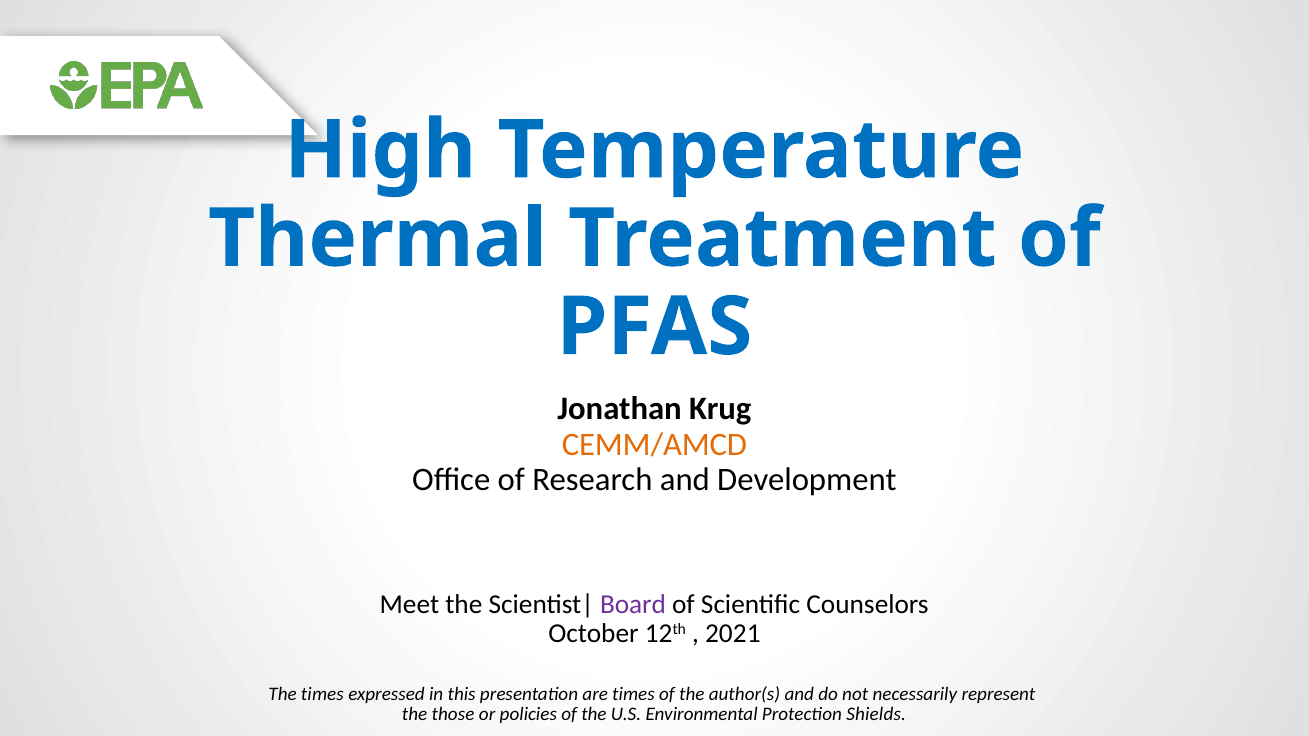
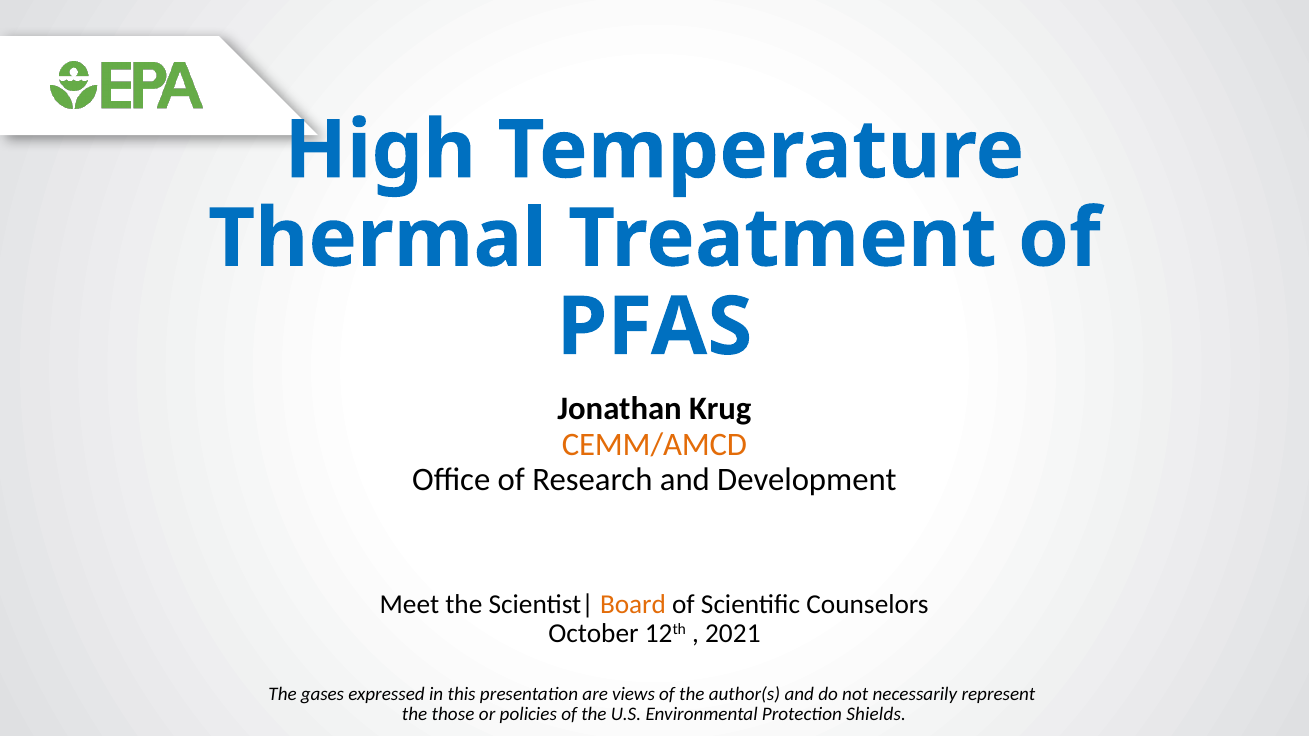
Board colour: purple -> orange (633, 604)
The times: times -> gases (323, 694)
are times: times -> views (634, 694)
